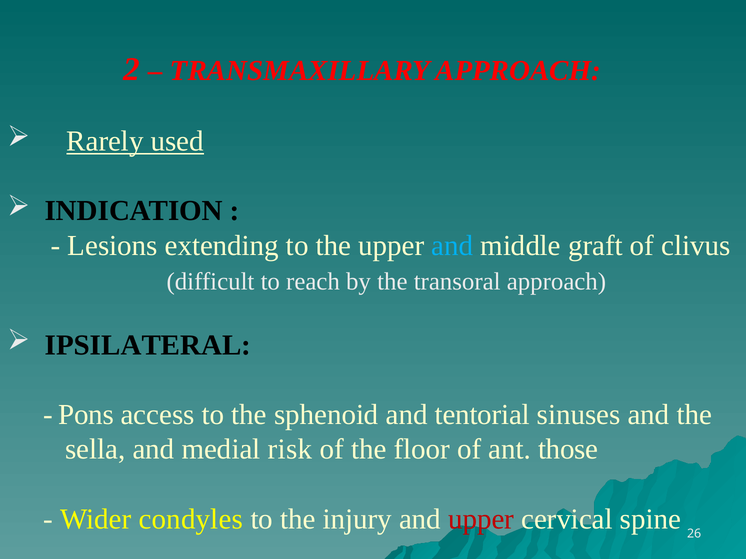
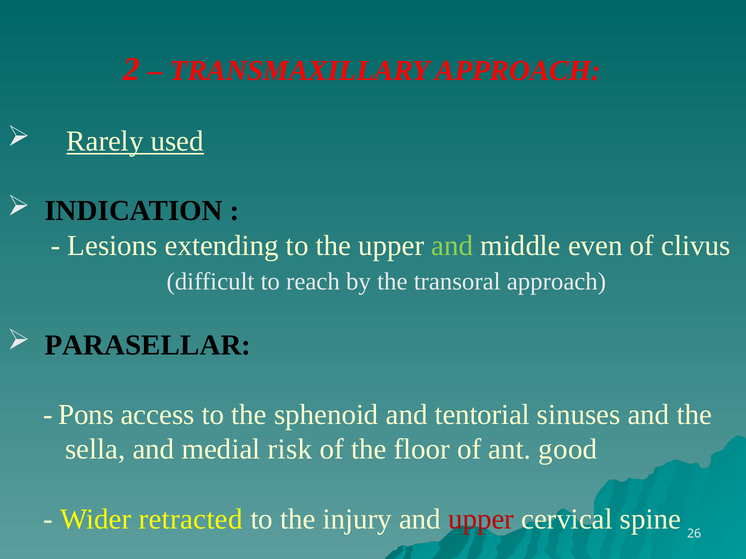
and colour: light blue -> light green (452, 246)
graft: graft -> even (595, 246)
IPSILATERAL: IPSILATERAL -> PARASELLAR (148, 345)
those: those -> good (568, 450)
condyles: condyles -> retracted (191, 519)
